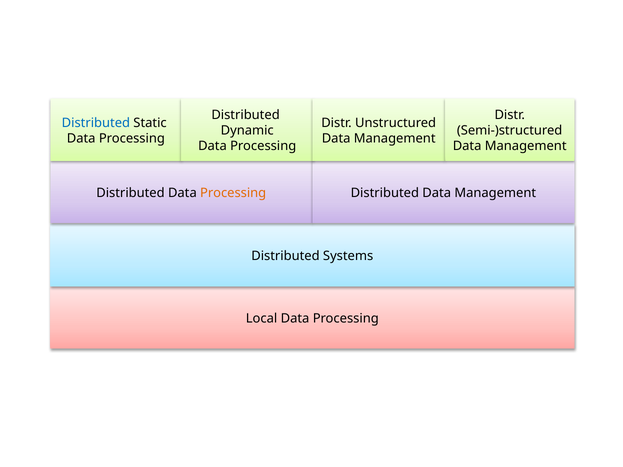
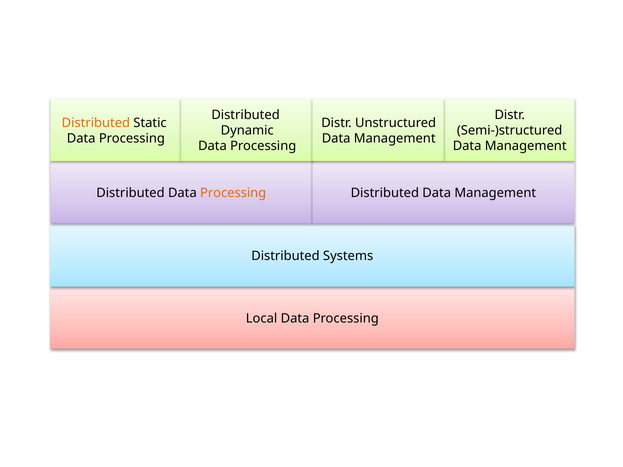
Distributed colour: blue -> orange (96, 123)
